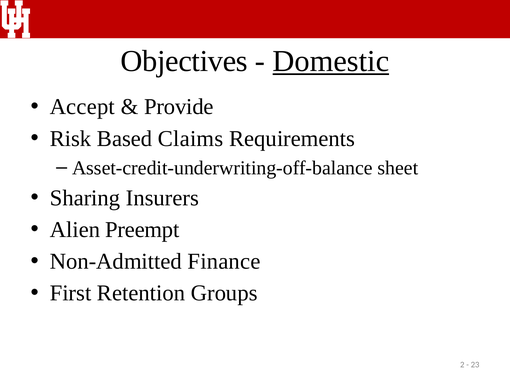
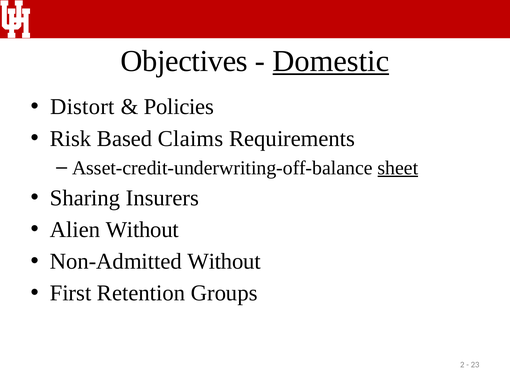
Accept: Accept -> Distort (82, 107)
Provide: Provide -> Policies (179, 107)
sheet underline: none -> present (398, 168)
Alien Preempt: Preempt -> Without (142, 230)
Non-Admitted Finance: Finance -> Without (224, 262)
